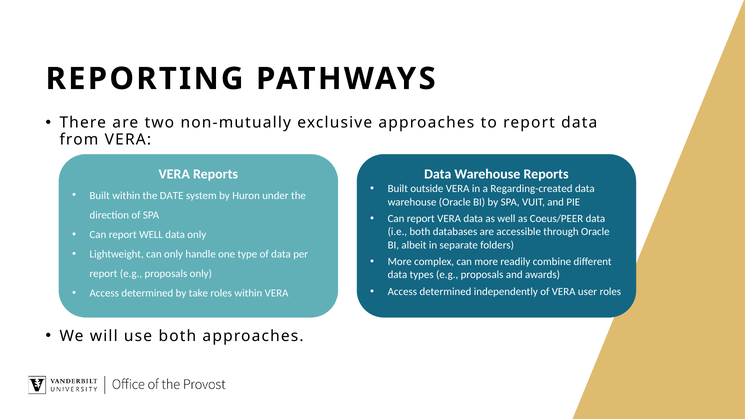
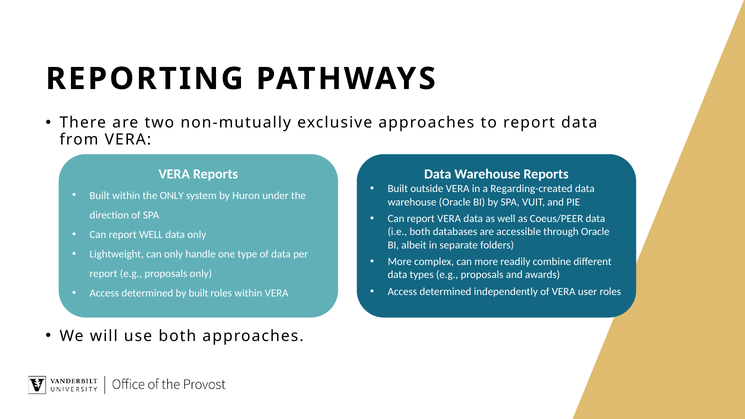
the DATE: DATE -> ONLY (172, 195)
by take: take -> built (198, 293)
